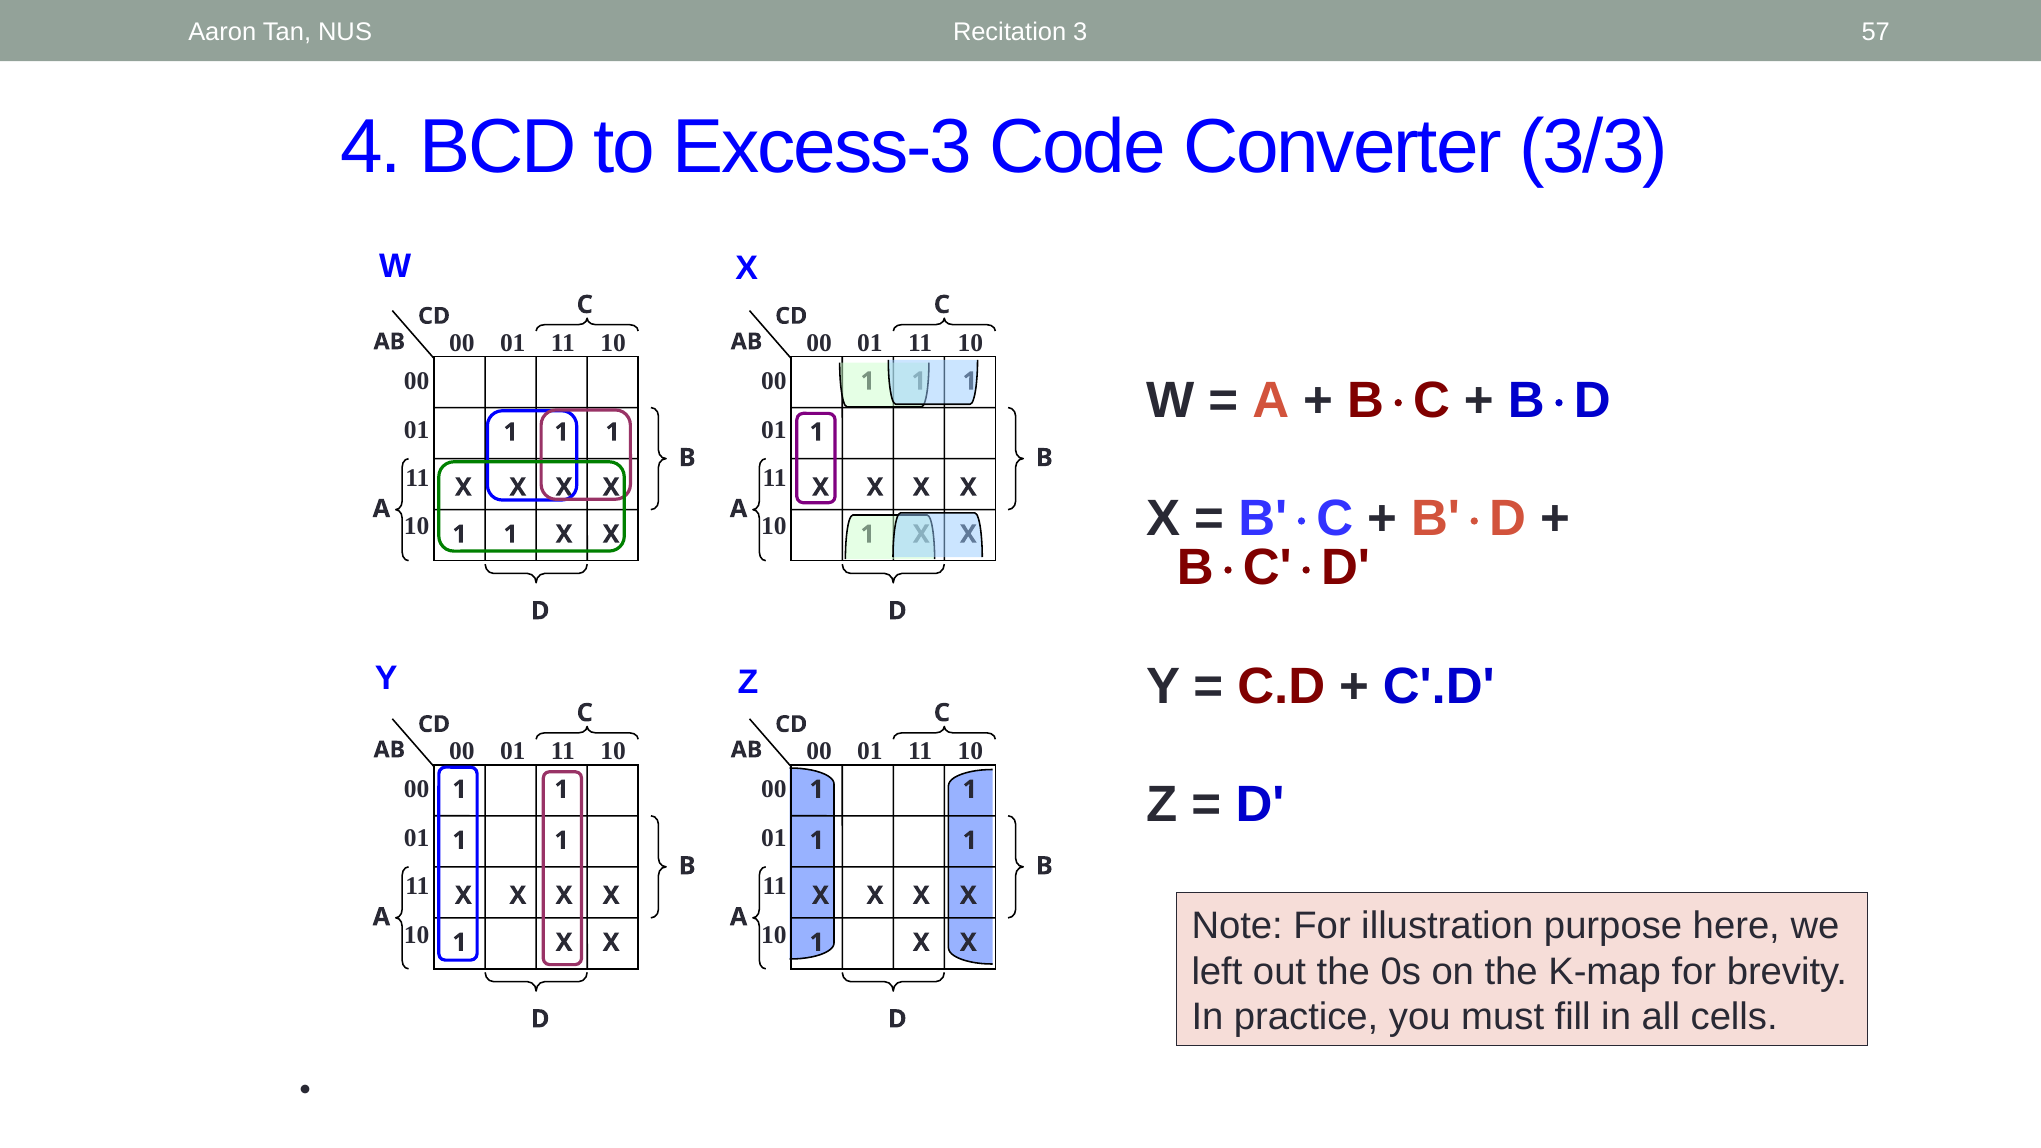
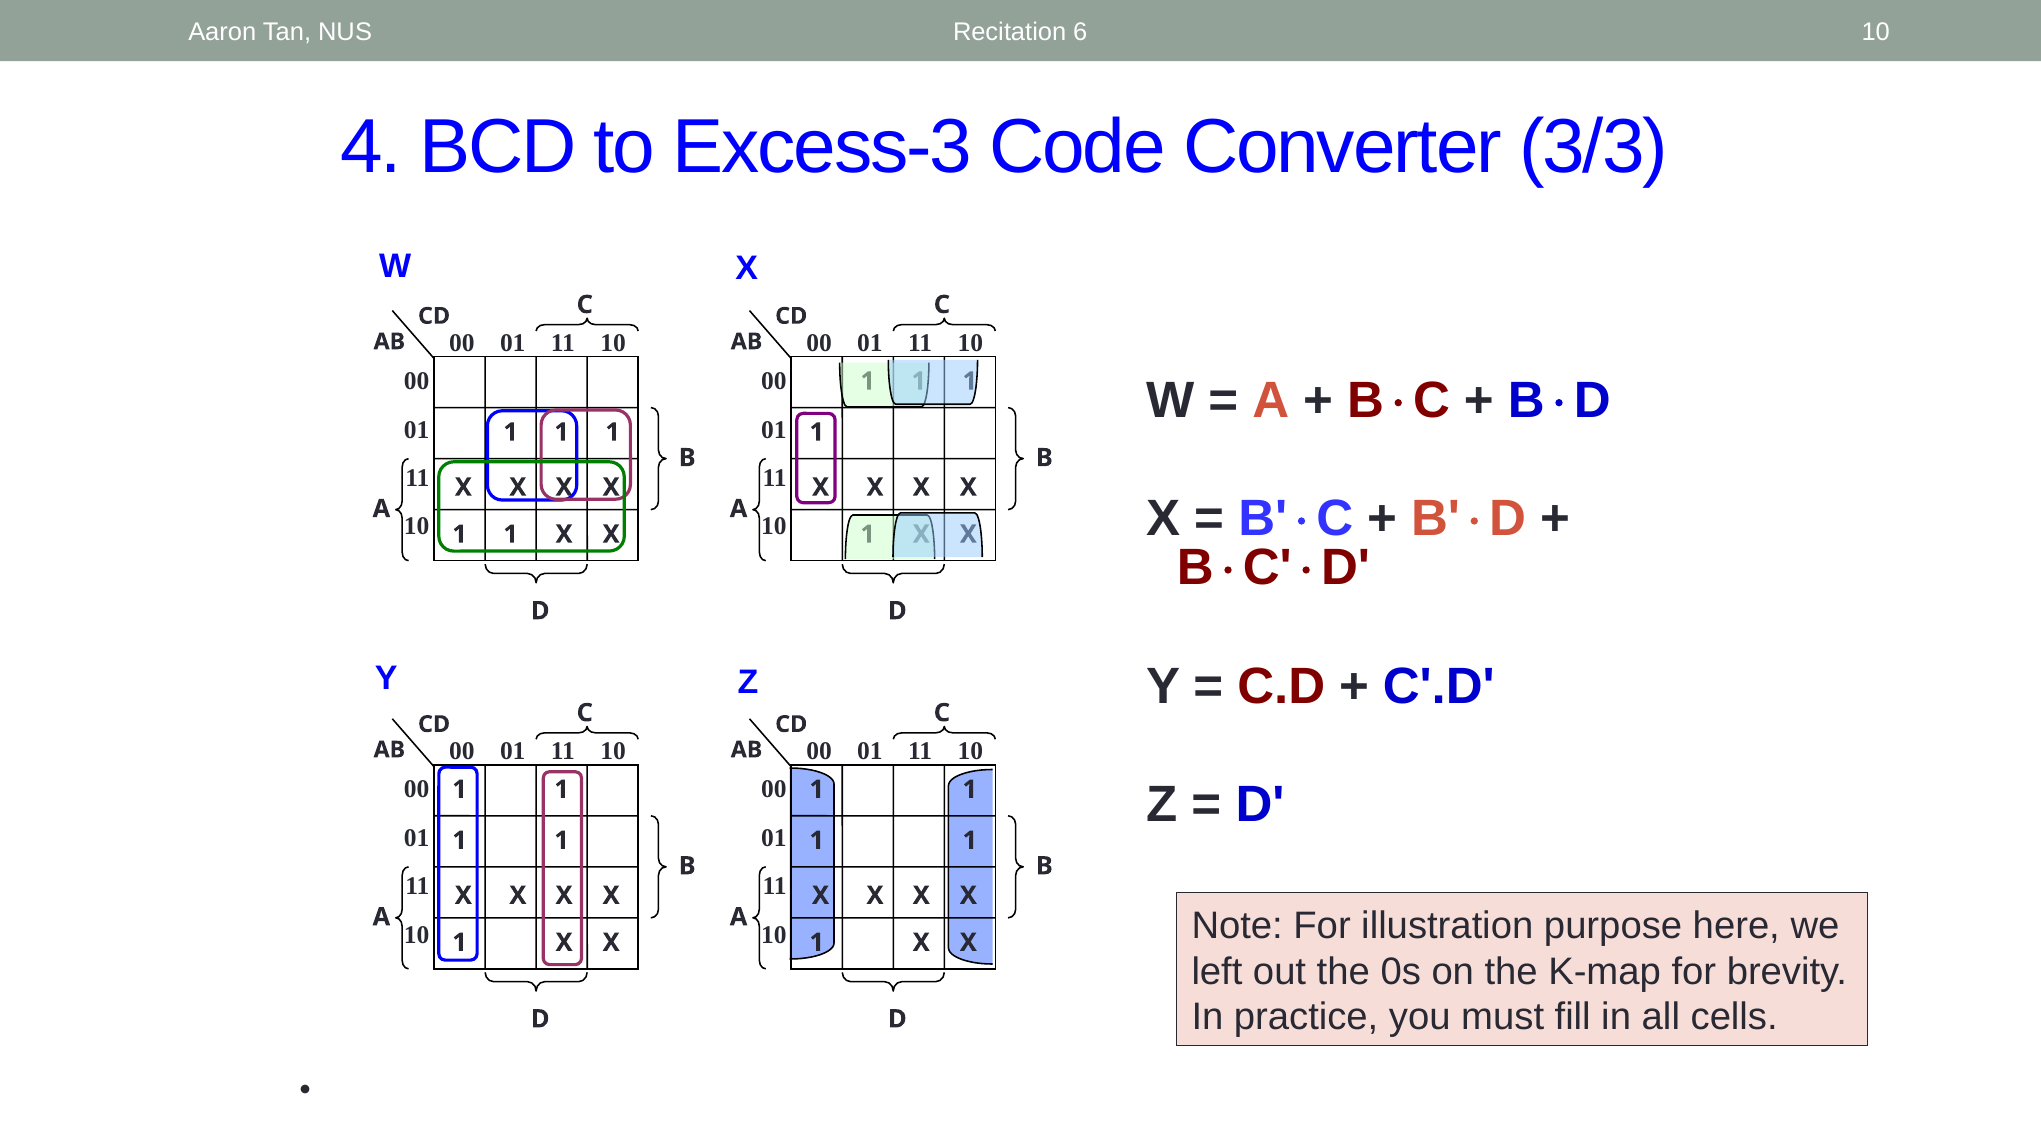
3: 3 -> 6 (1080, 32)
NUS 57: 57 -> 10 (1876, 32)
